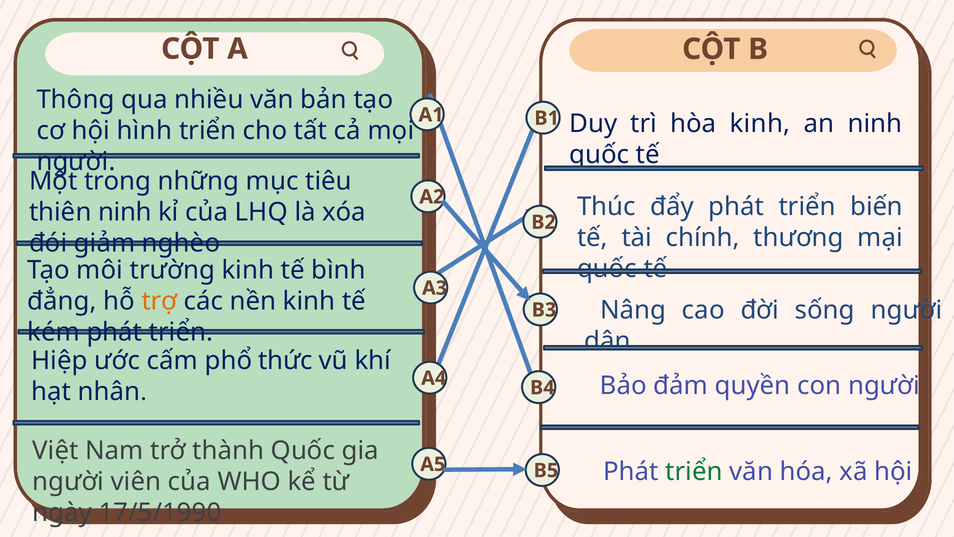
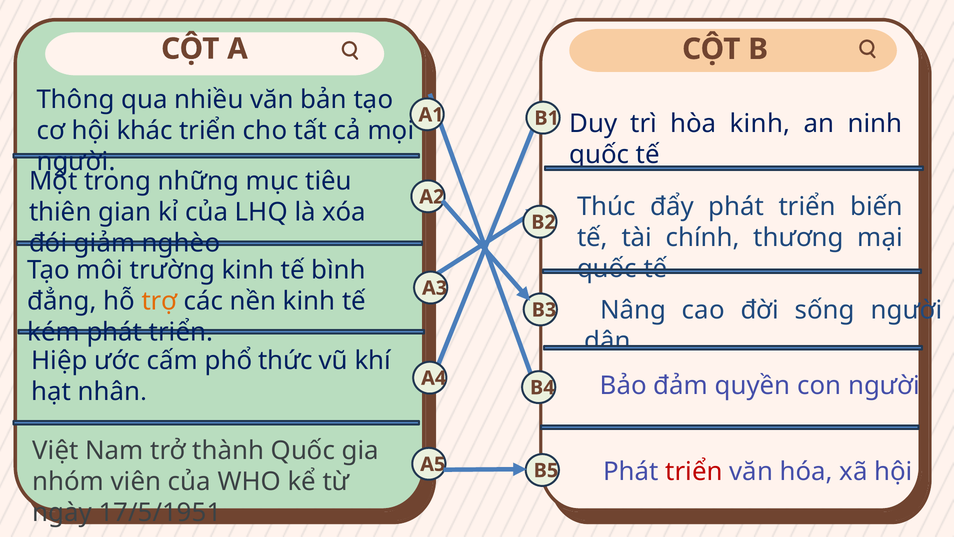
hình: hình -> khác (145, 131)
thiên ninh: ninh -> gian (125, 212)
triển colour: green -> red (694, 471)
người: người -> nhóm (68, 481)
17/5/1990: 17/5/1990 -> 17/5/1951 (160, 512)
